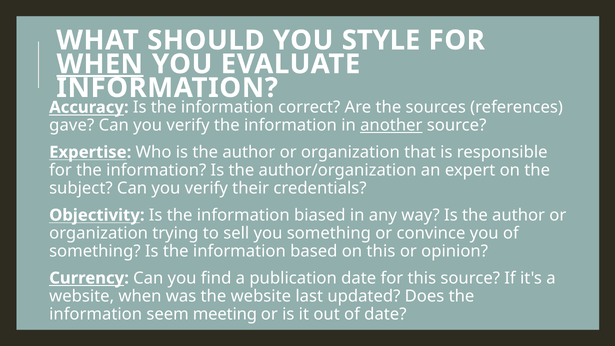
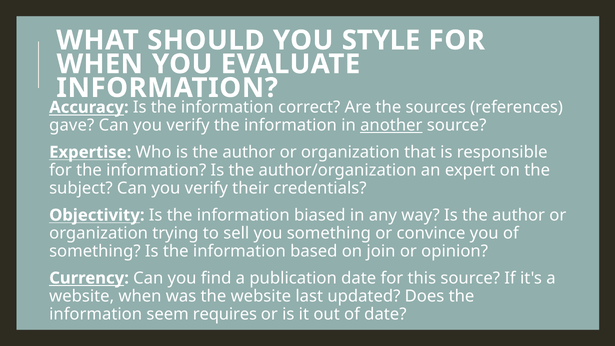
WHEN underline: present -> none (100, 64)
on this: this -> join (381, 251)
meeting: meeting -> requires (225, 314)
